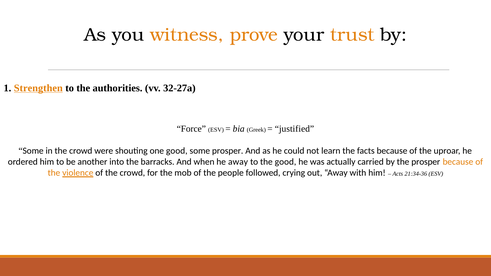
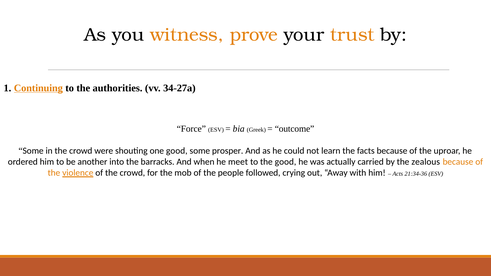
Strengthen: Strengthen -> Continuing (38, 88)
32-27a: 32-27a -> 34-27a (179, 88)
justified: justified -> outcome (295, 129)
he away: away -> meet (238, 162)
the prosper: prosper -> zealous (426, 162)
